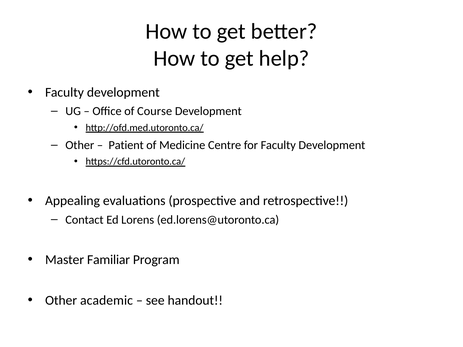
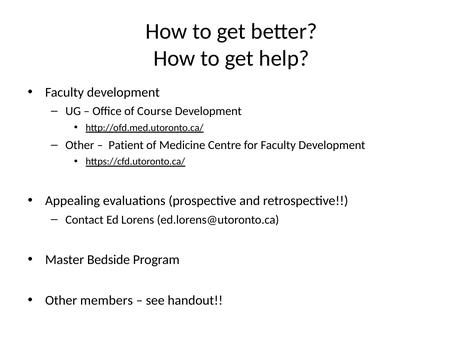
Familiar: Familiar -> Bedside (109, 260)
academic: academic -> members (107, 300)
